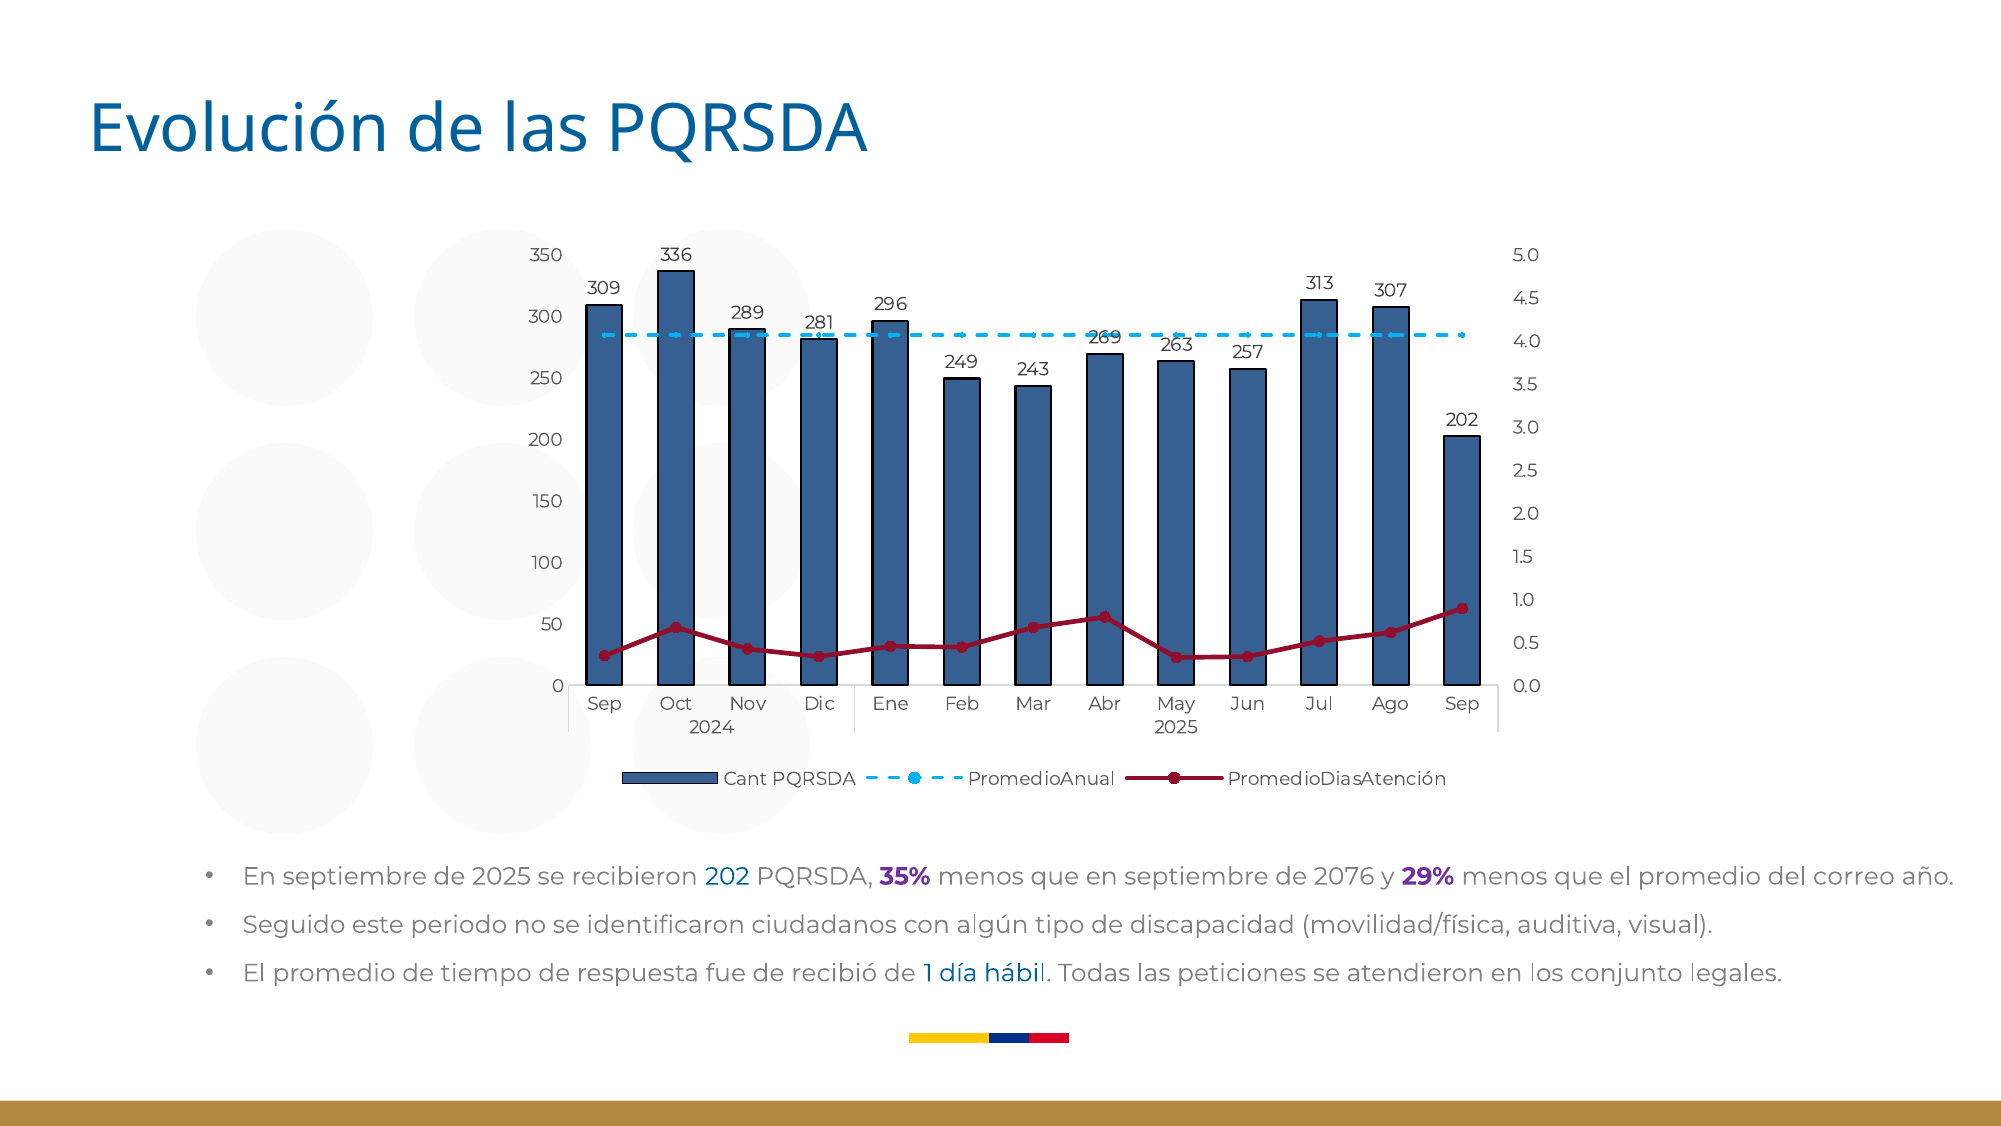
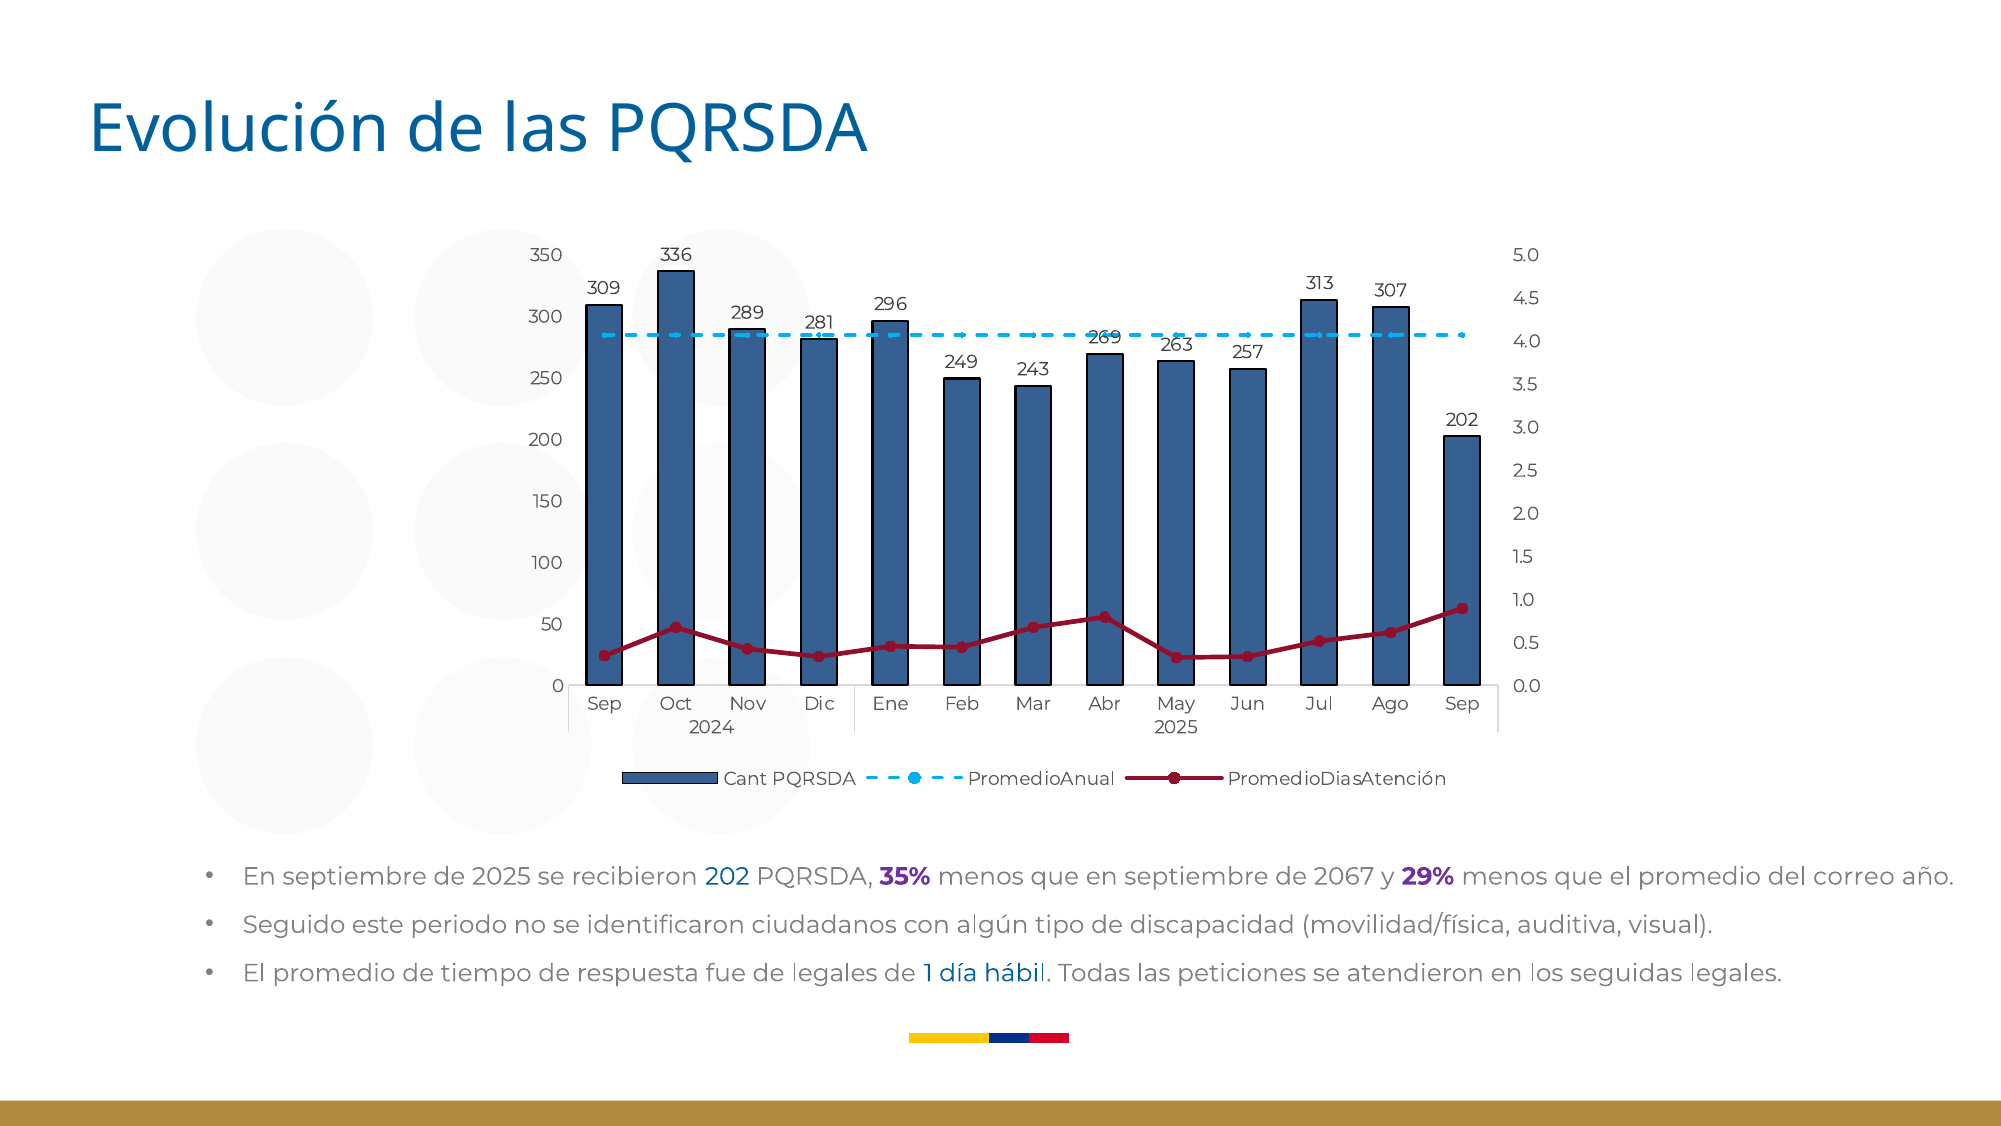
2076: 2076 -> 2067 (1344, 876)
de recibió: recibió -> legales (834, 973)
conjunto: conjunto -> seguidas (1626, 973)
